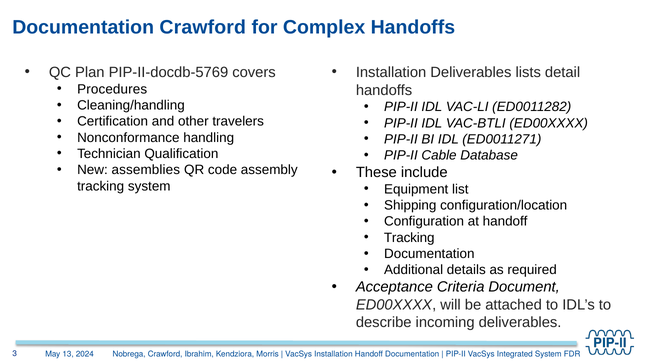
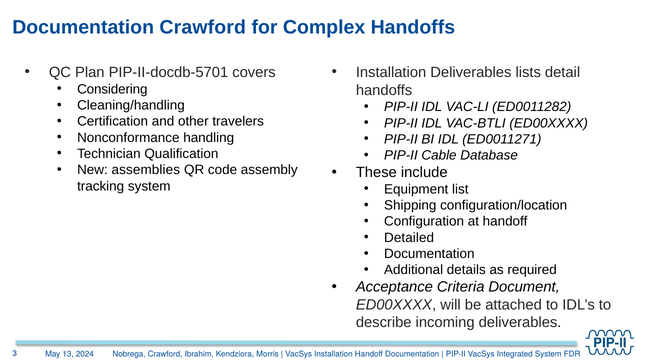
PIP-II-docdb-5769: PIP-II-docdb-5769 -> PIP-II-docdb-5701 (168, 72)
Procedures: Procedures -> Considering (112, 89)
Tracking: Tracking -> Detailed (409, 238)
